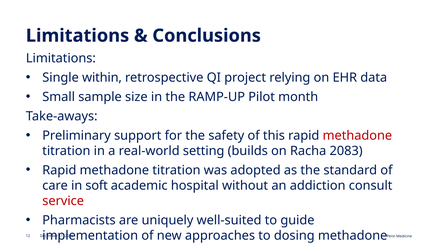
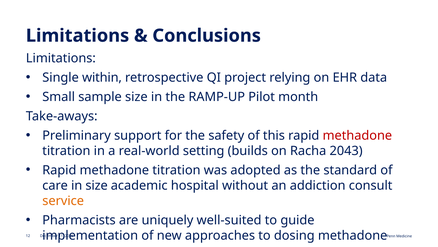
2083: 2083 -> 2043 (346, 150)
in soft: soft -> size (97, 185)
service colour: red -> orange (63, 200)
